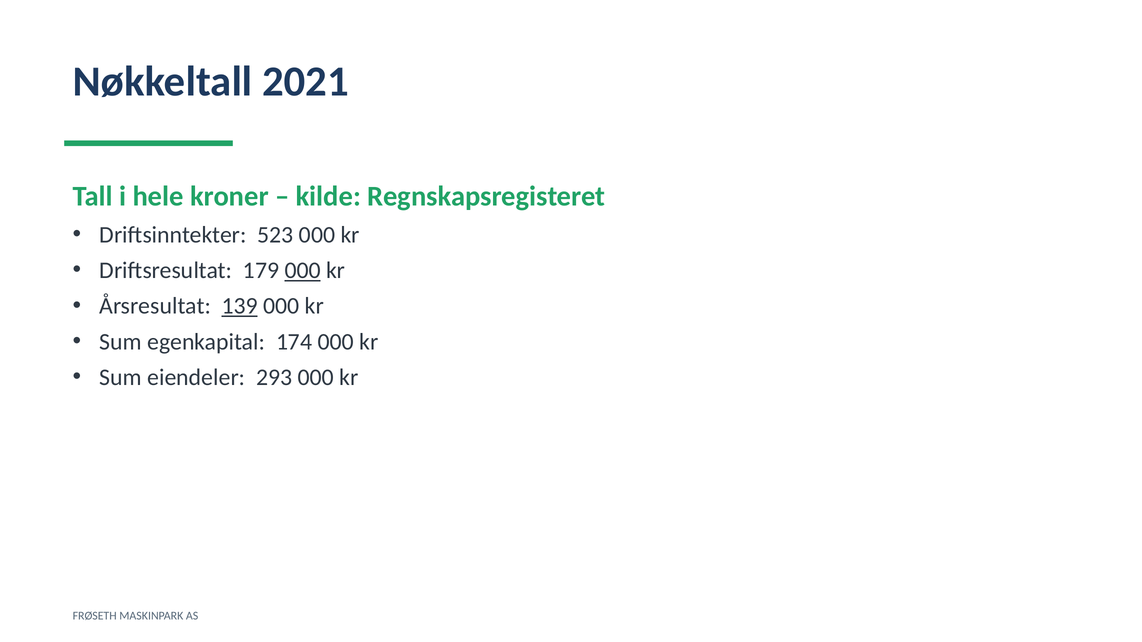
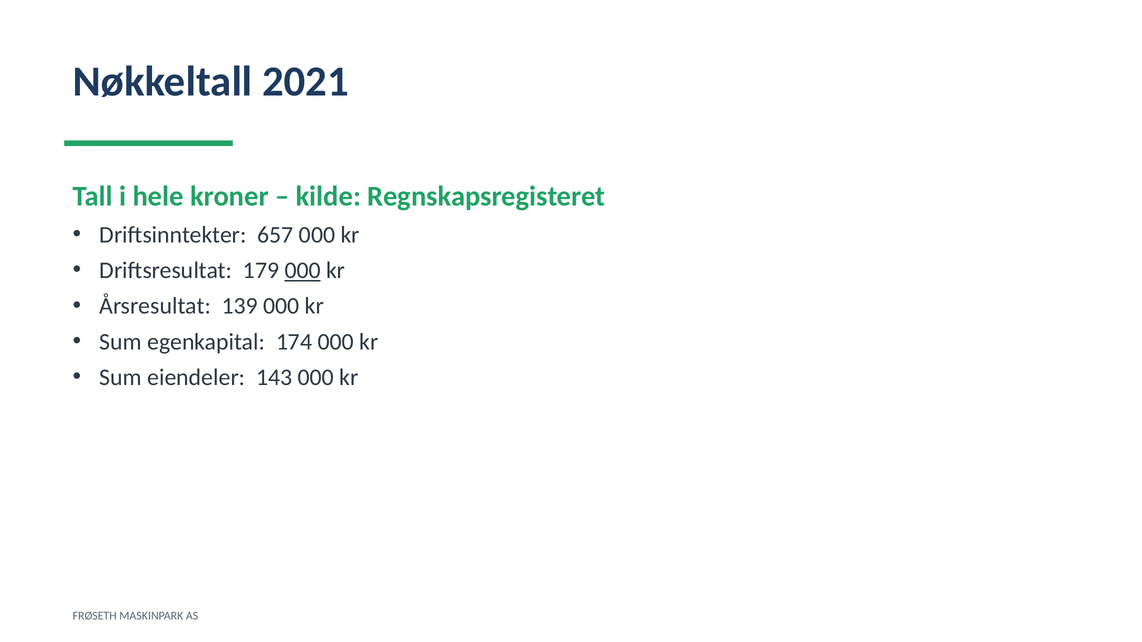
523: 523 -> 657 (275, 235)
139 underline: present -> none (240, 306)
293: 293 -> 143 (274, 378)
